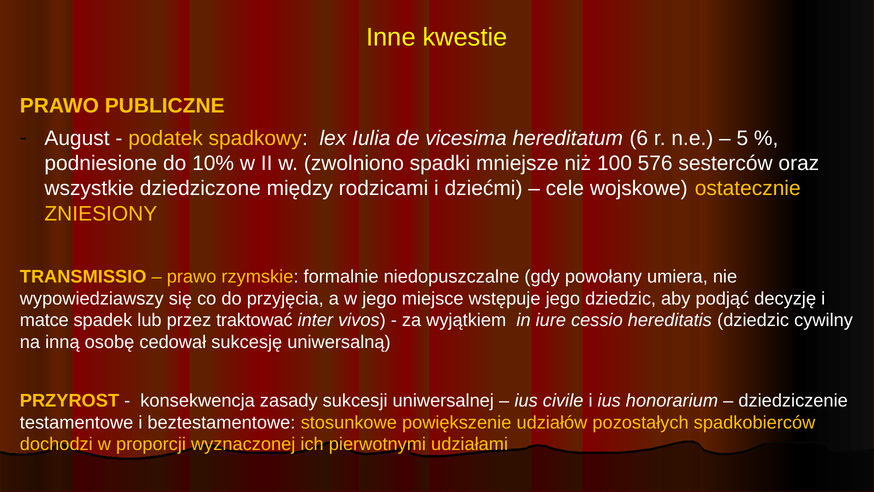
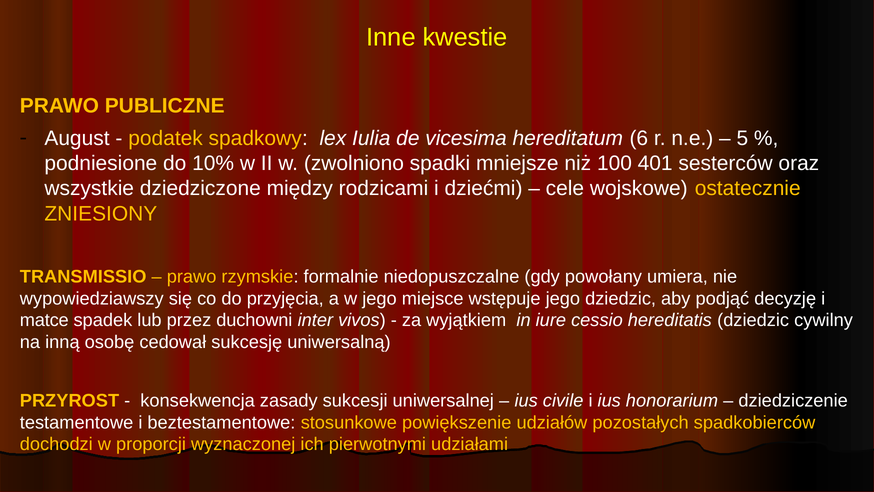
576: 576 -> 401 (655, 163)
traktować: traktować -> duchowni (254, 320)
